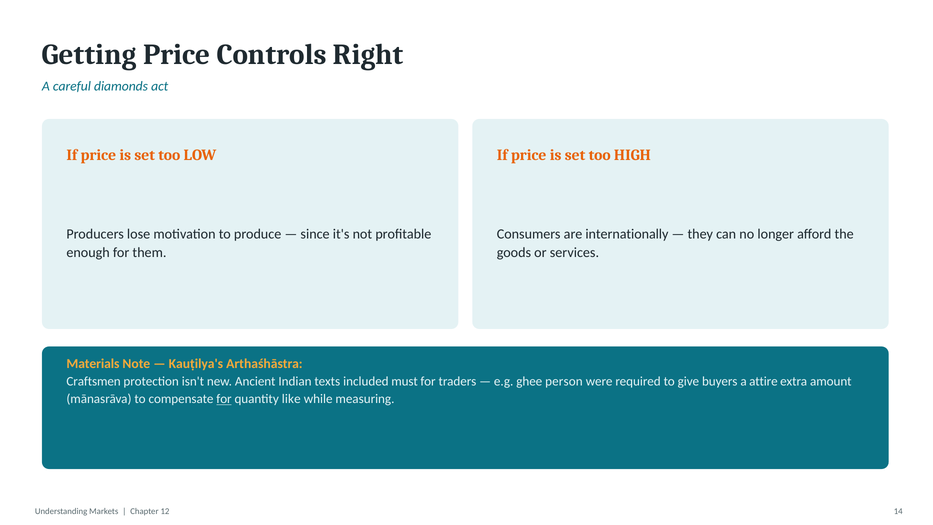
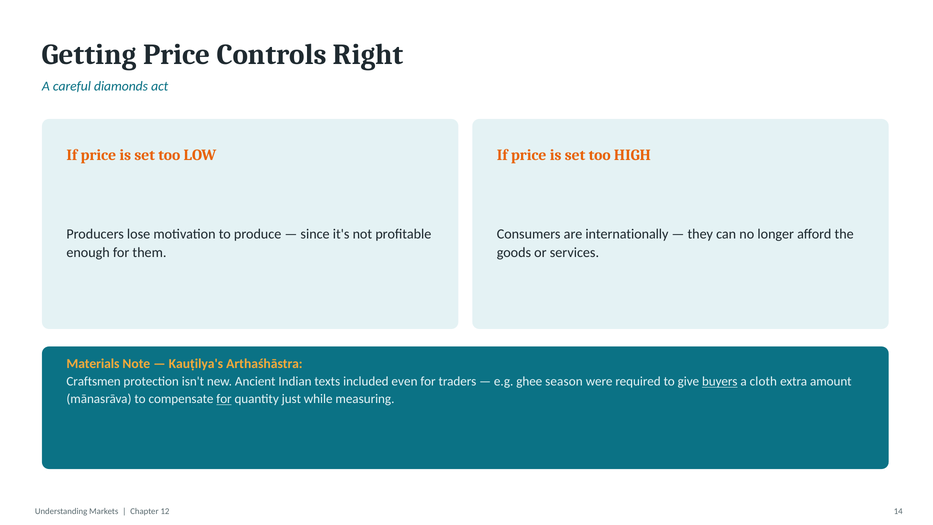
must: must -> even (404, 381)
person: person -> season (564, 381)
buyers underline: none -> present (720, 381)
attire: attire -> cloth (763, 381)
like: like -> just (291, 399)
